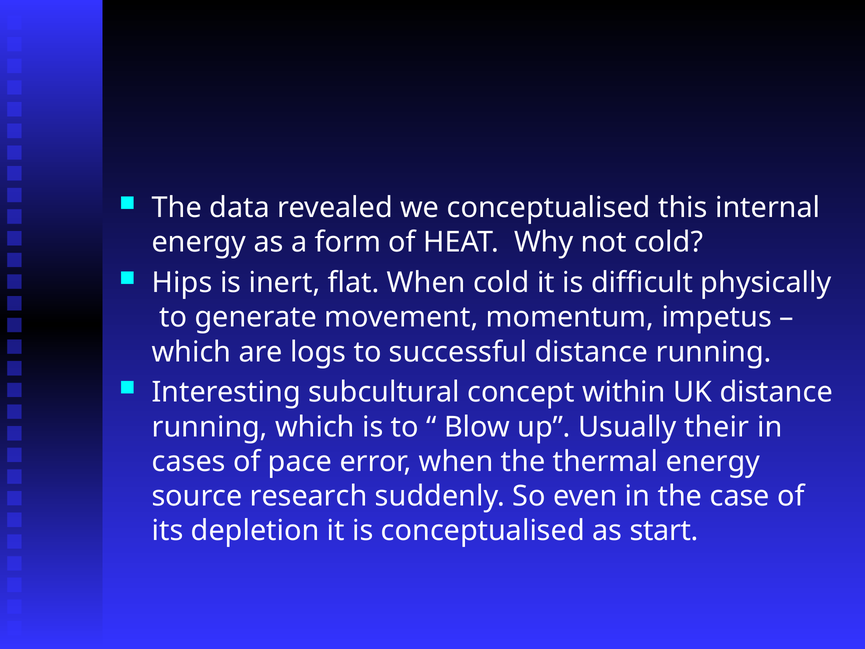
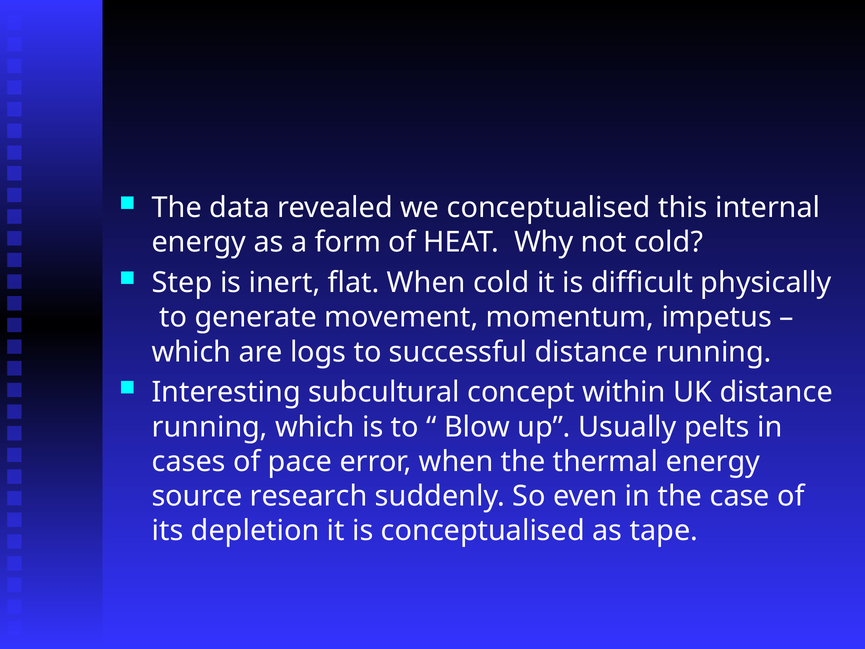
Hips: Hips -> Step (182, 283)
their: their -> pelts (717, 427)
start: start -> tape (664, 531)
